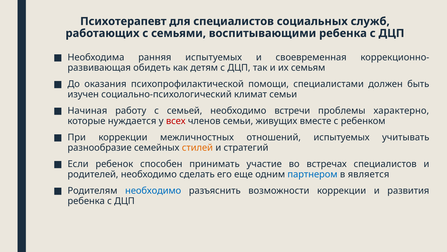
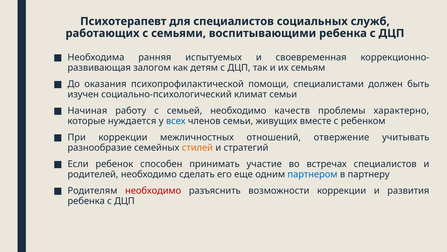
обидеть: обидеть -> залогом (152, 68)
встречи: встречи -> качеств (292, 110)
всех colour: red -> blue (176, 121)
отношений испытуемых: испытуемых -> отвержение (341, 137)
является: является -> партнеру (369, 174)
необходимо colour: blue -> red (153, 190)
